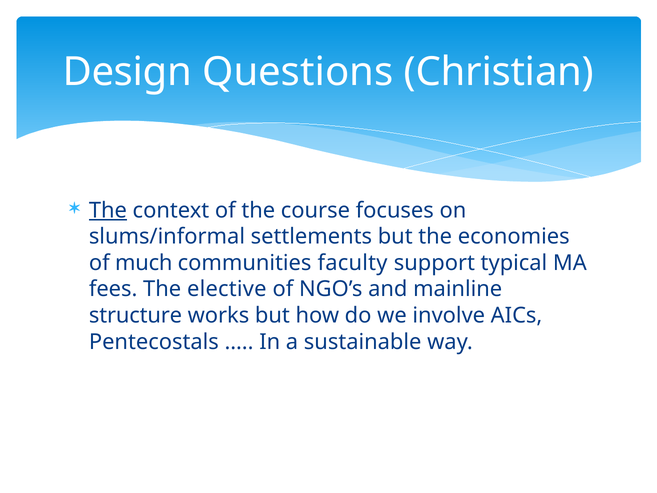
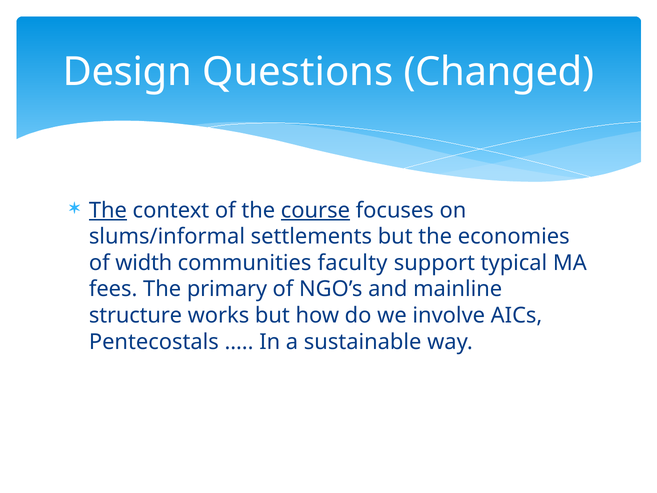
Christian: Christian -> Changed (499, 72)
course underline: none -> present (315, 210)
much: much -> width (144, 263)
elective: elective -> primary (227, 289)
